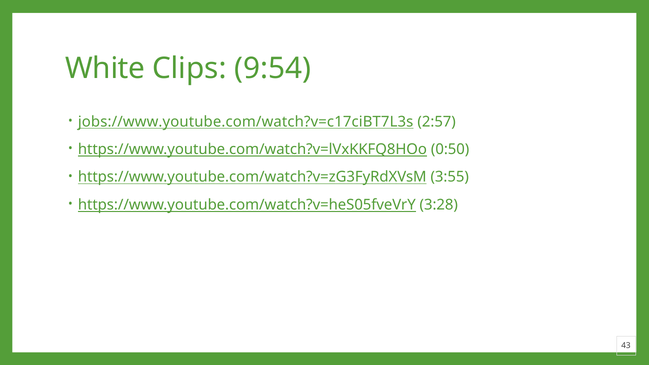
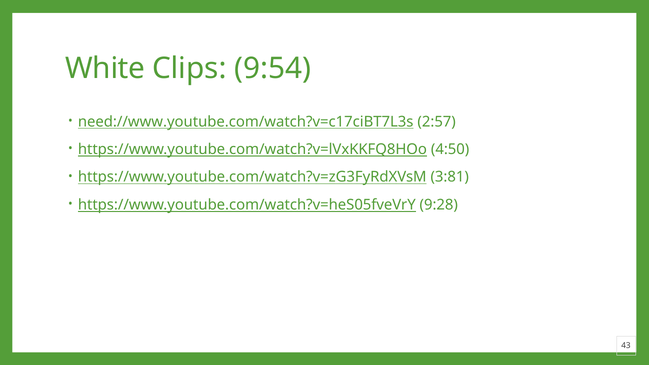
jobs://www.youtube.com/watch?v=c17ciBT7L3s: jobs://www.youtube.com/watch?v=c17ciBT7L3s -> need://www.youtube.com/watch?v=c17ciBT7L3s (246, 122)
0:50: 0:50 -> 4:50 (450, 149)
3:55: 3:55 -> 3:81 (450, 177)
3:28: 3:28 -> 9:28 (439, 205)
